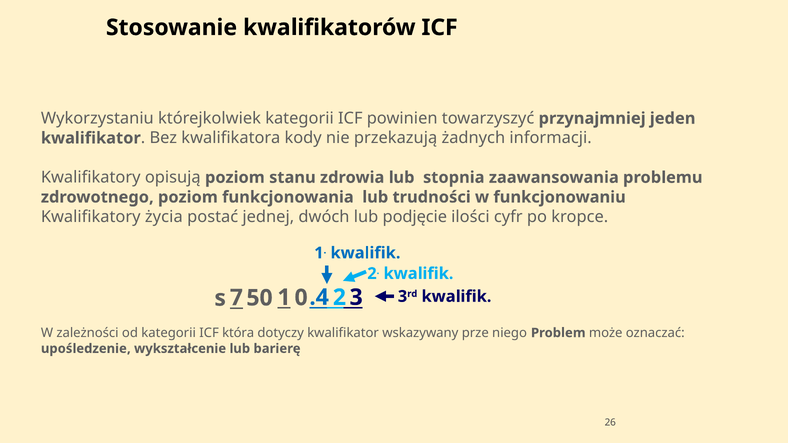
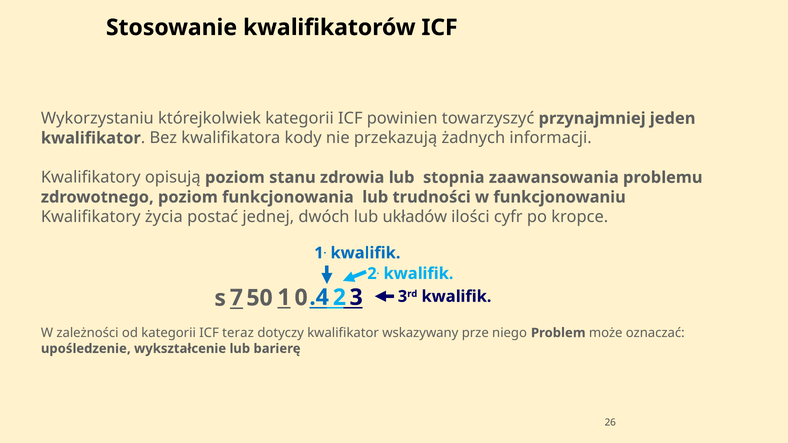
podjęcie: podjęcie -> układów (415, 217)
która: która -> teraz (238, 333)
